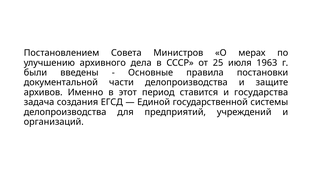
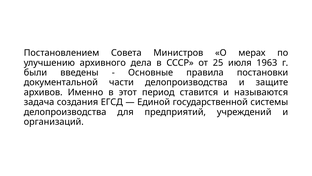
государства: государства -> называются (261, 92)
